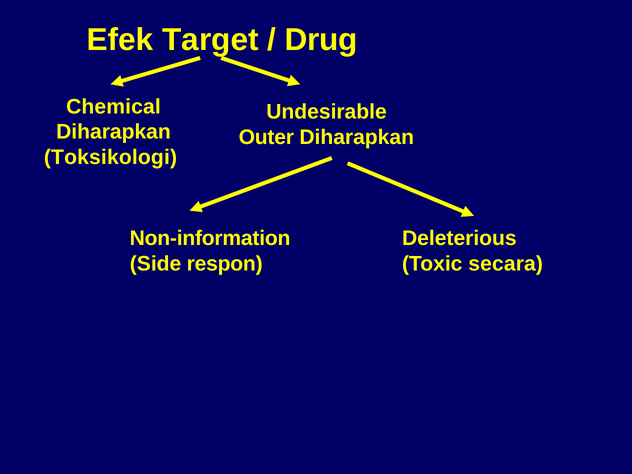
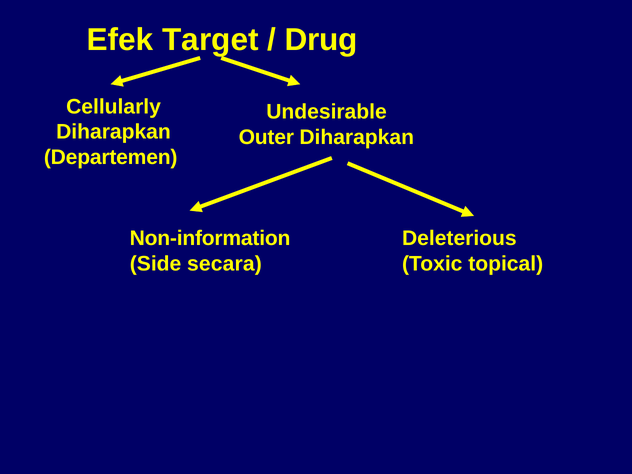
Chemical: Chemical -> Cellularly (114, 107)
Toksikologi: Toksikologi -> Departemen (111, 157)
respon: respon -> secara (224, 264)
secara: secara -> topical (506, 264)
